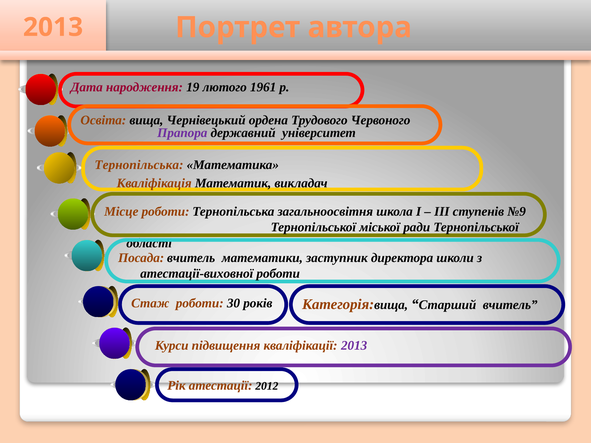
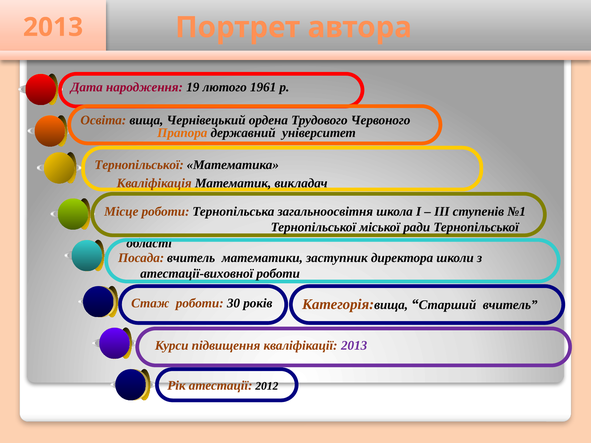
Прапора colour: purple -> orange (182, 133)
Тернопільська: Тернопільська -> Тернопільської (139, 165)
№9: №9 -> №1 (517, 212)
